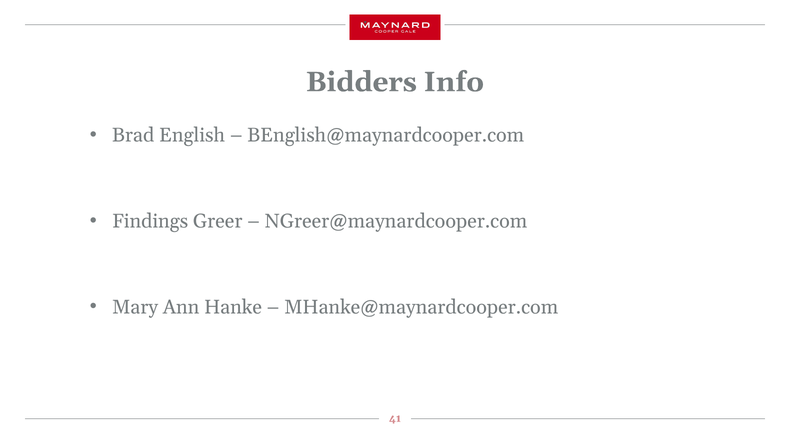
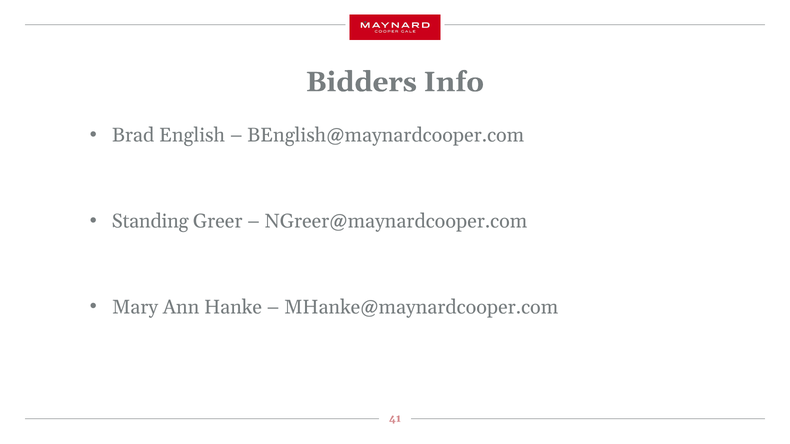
Findings: Findings -> Standing (150, 221)
